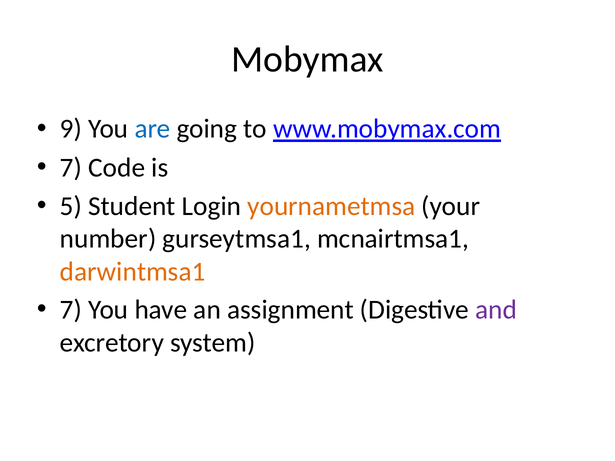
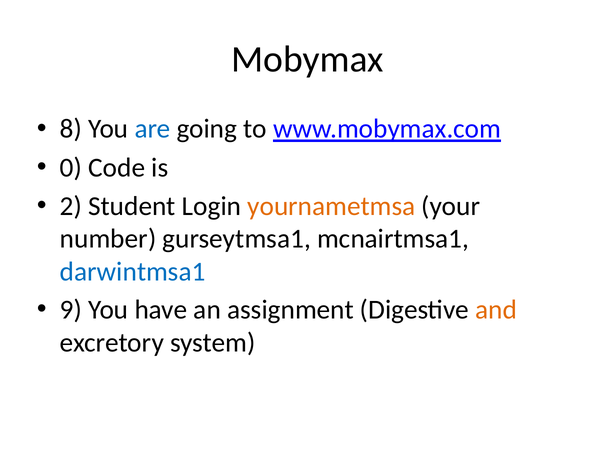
9: 9 -> 8 (71, 129)
7: 7 -> 0 (71, 168)
5: 5 -> 2 (71, 206)
darwintmsa1 colour: orange -> blue (133, 272)
7: 7 -> 9 (71, 310)
and colour: purple -> orange (496, 310)
